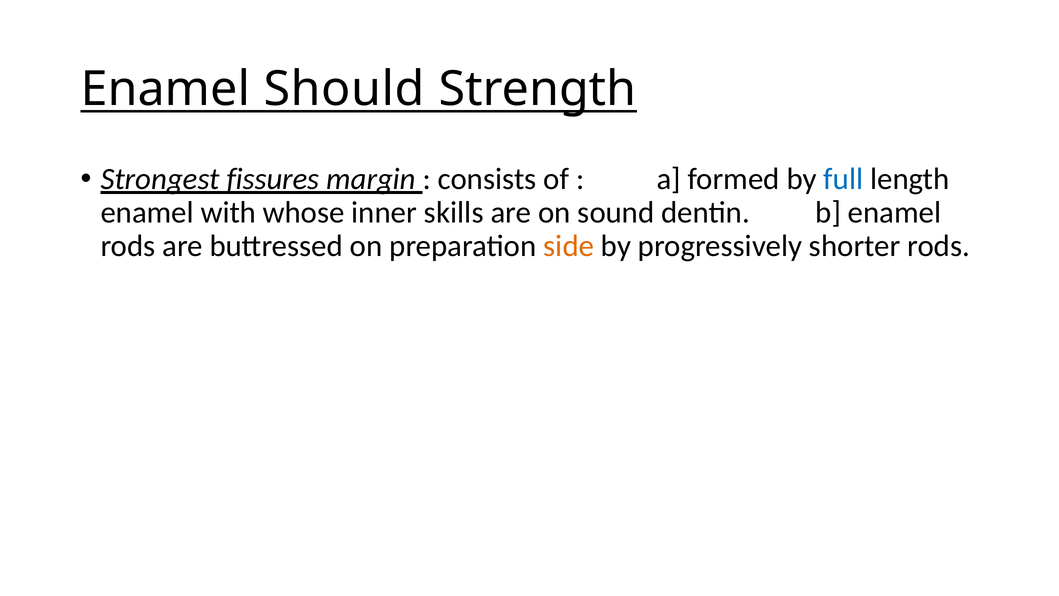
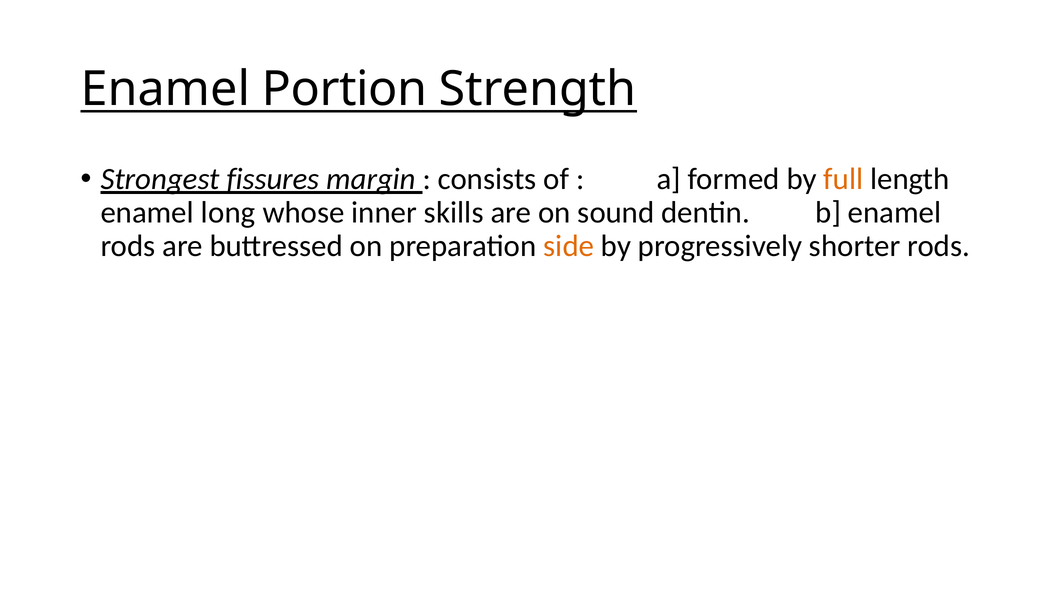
Should: Should -> Portion (345, 89)
full colour: blue -> orange (843, 179)
with: with -> long (228, 212)
